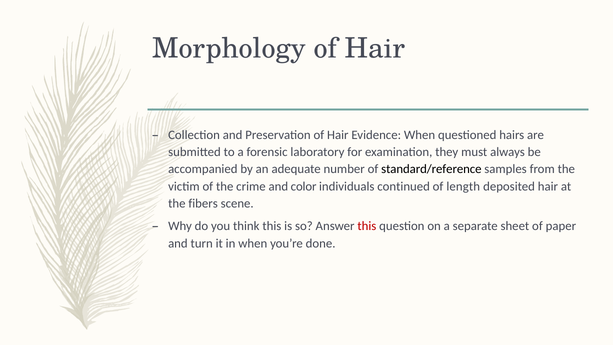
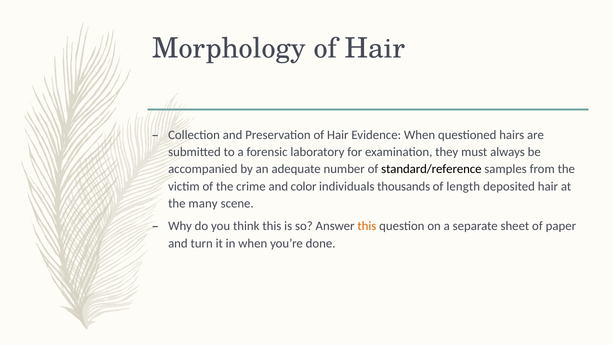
continued: continued -> thousands (404, 186)
fibers: fibers -> many (203, 203)
this colour: red -> orange (367, 226)
